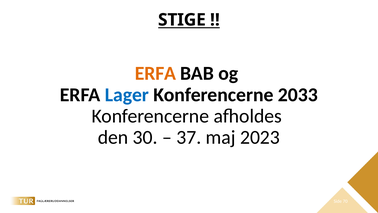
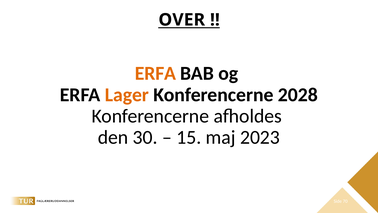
STIGE: STIGE -> OVER (182, 20)
Lager colour: blue -> orange (127, 95)
2033: 2033 -> 2028 (298, 95)
37: 37 -> 15 (189, 137)
